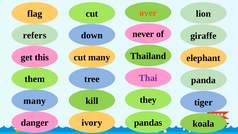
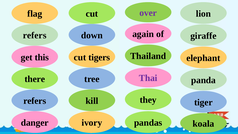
over colour: orange -> purple (148, 13)
never: never -> again (143, 34)
cut many: many -> tigers (99, 57)
them: them -> there (35, 79)
many: many -> refers (35, 101)
